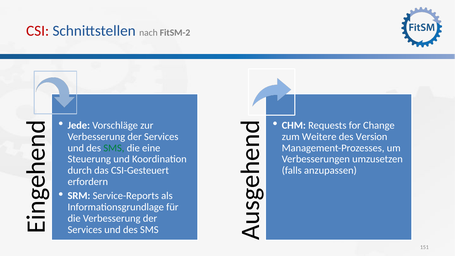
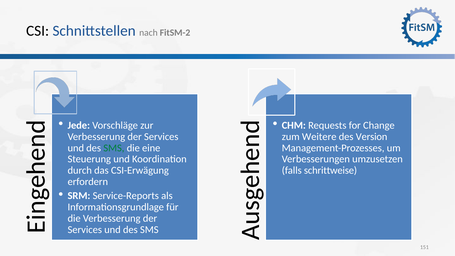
CSI colour: red -> black (38, 31)
CSI-Gesteuert: CSI-Gesteuert -> CSI-Erwägung (140, 170)
anzupassen: anzupassen -> schrittweise (330, 170)
